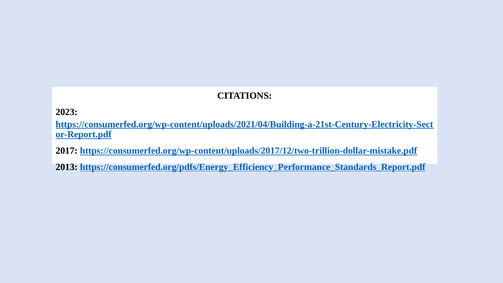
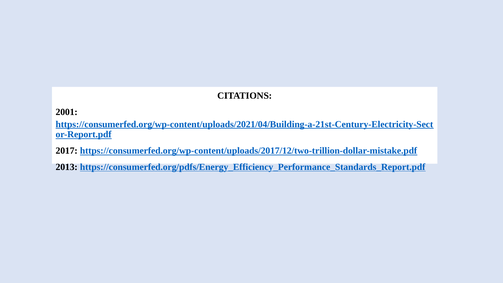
2023: 2023 -> 2001 (67, 112)
